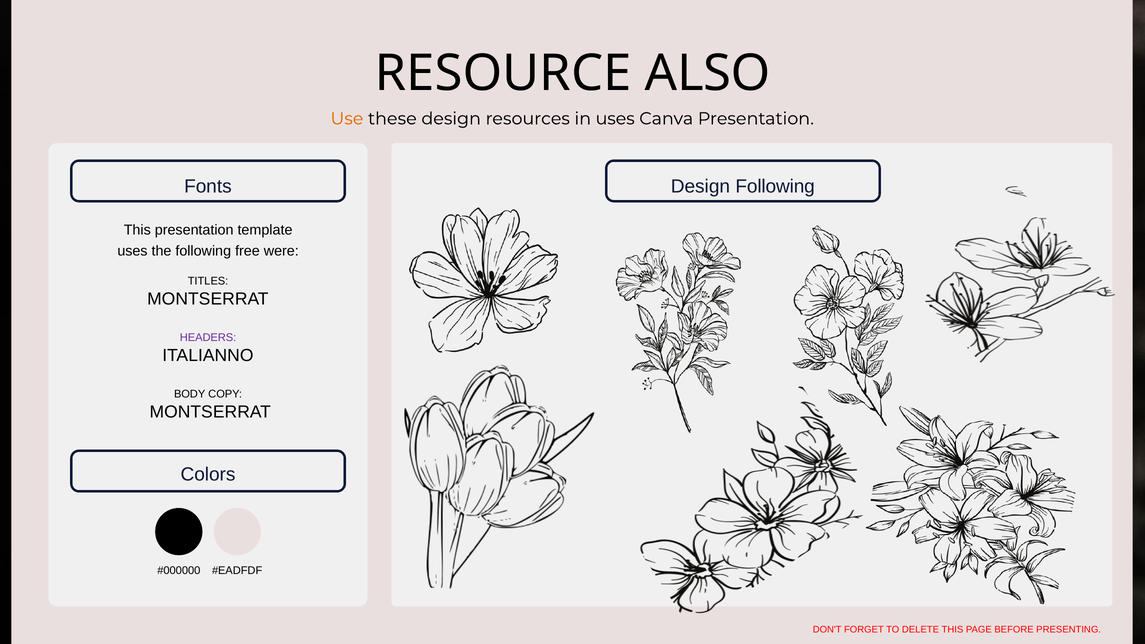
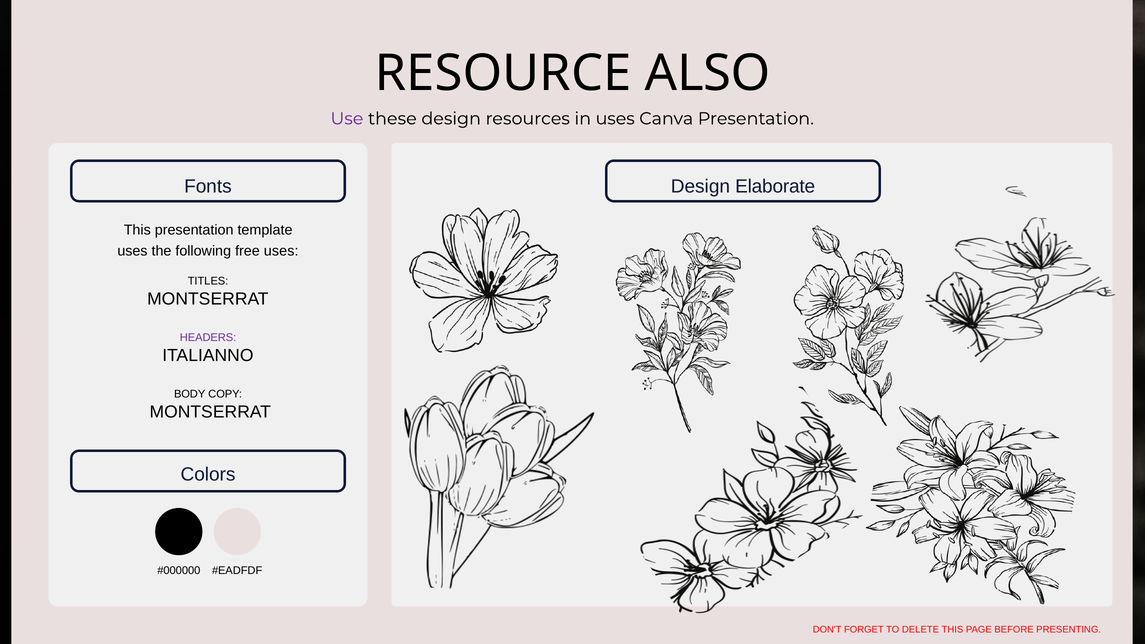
Use colour: orange -> purple (347, 119)
Design Following: Following -> Elaborate (775, 186)
free were: were -> uses (281, 251)
